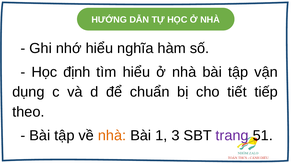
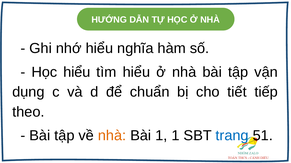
Học định: định -> hiểu (77, 72)
1 3: 3 -> 1 (175, 136)
trang colour: purple -> blue (232, 136)
